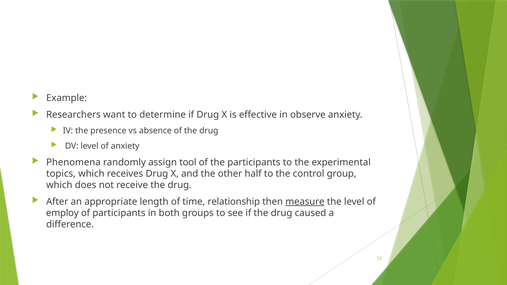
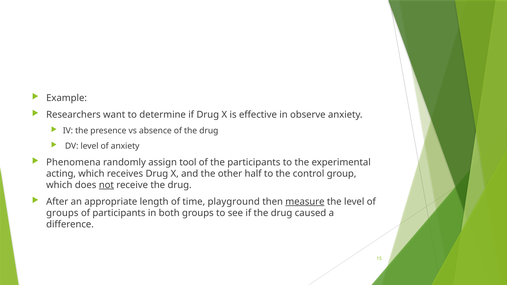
topics: topics -> acting (61, 174)
not underline: none -> present (106, 185)
relationship: relationship -> playground (234, 202)
employ: employ -> groups (62, 213)
